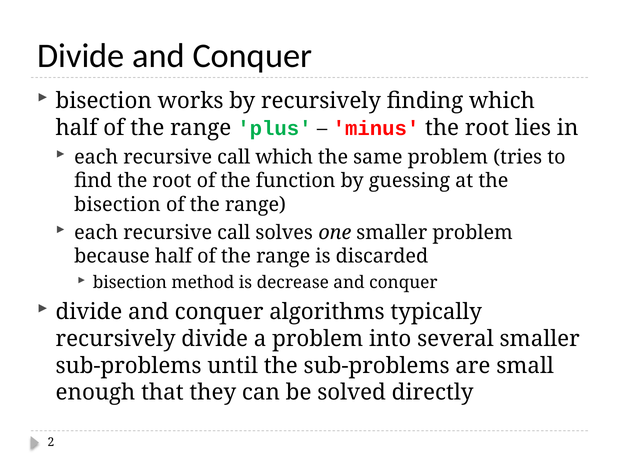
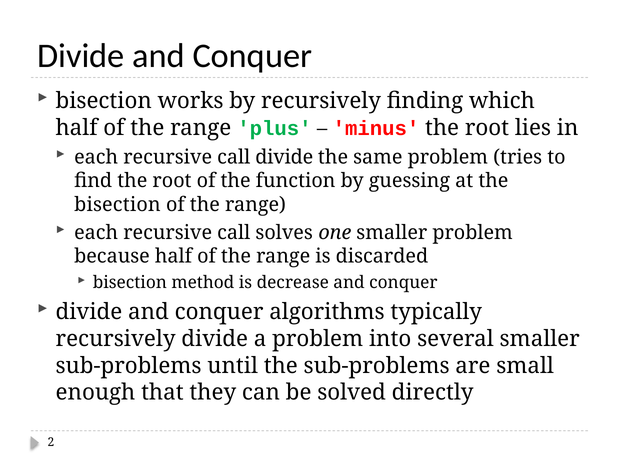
call which: which -> divide (284, 157)
